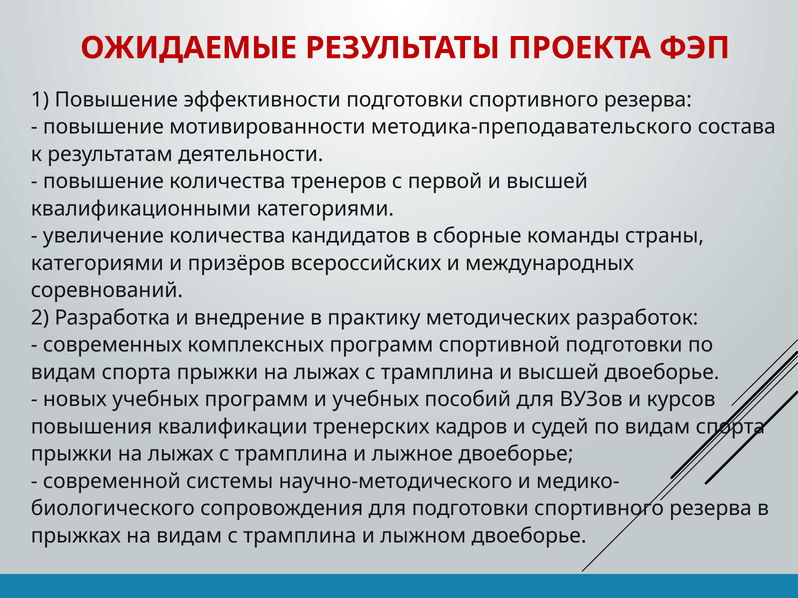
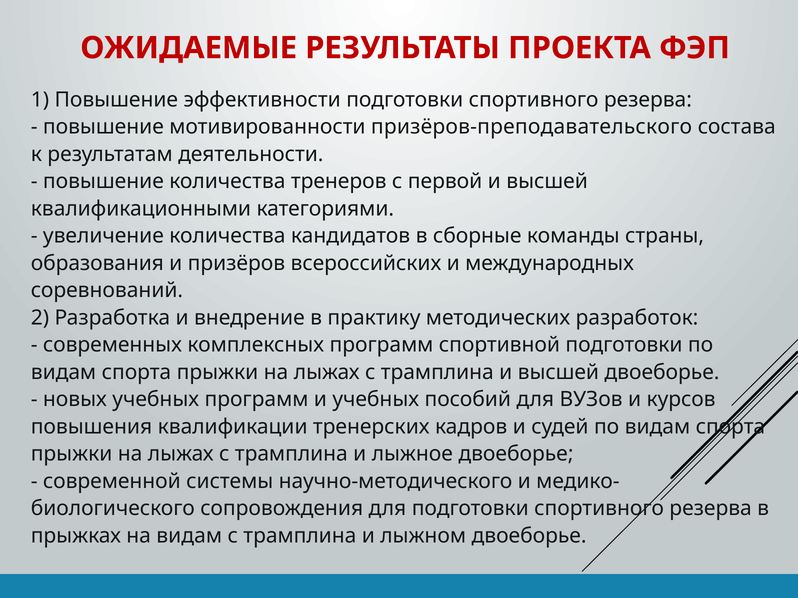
методика-преподавательского: методика-преподавательского -> призёров-преподавательского (532, 127)
категориями: категориями -> образования (97, 263)
